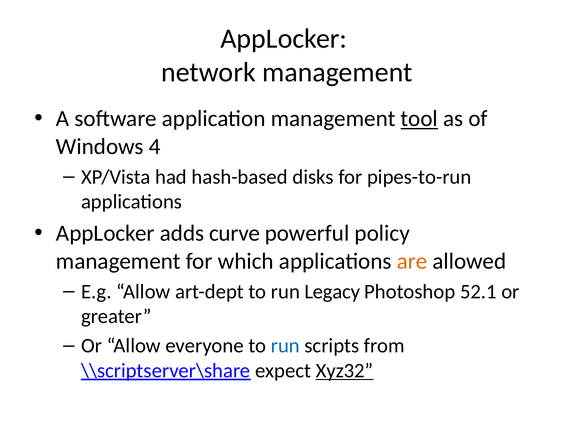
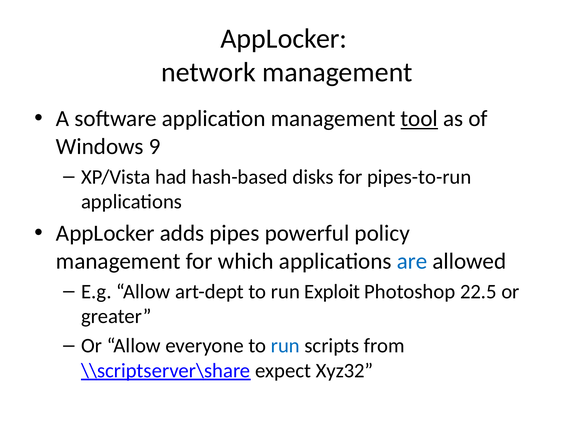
4: 4 -> 9 (155, 147)
curve: curve -> pipes (234, 234)
are colour: orange -> blue (412, 261)
Legacy: Legacy -> Exploit (332, 292)
52.1: 52.1 -> 22.5 (478, 292)
Xyz32 underline: present -> none (345, 371)
